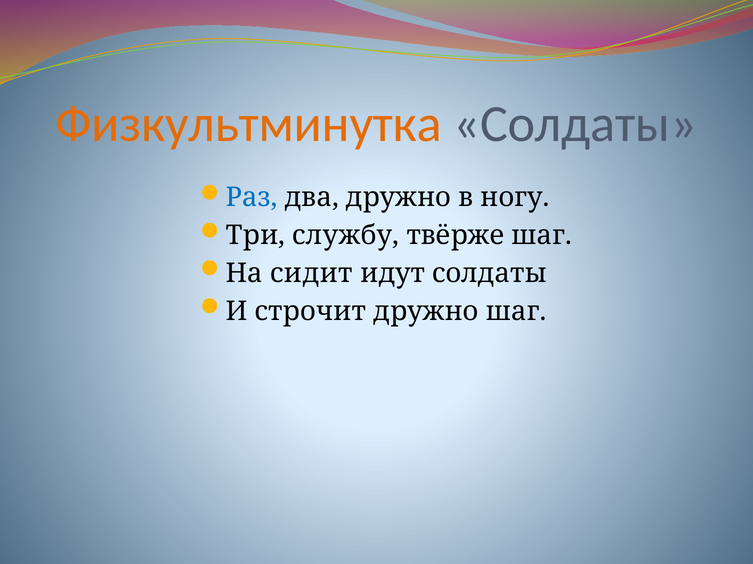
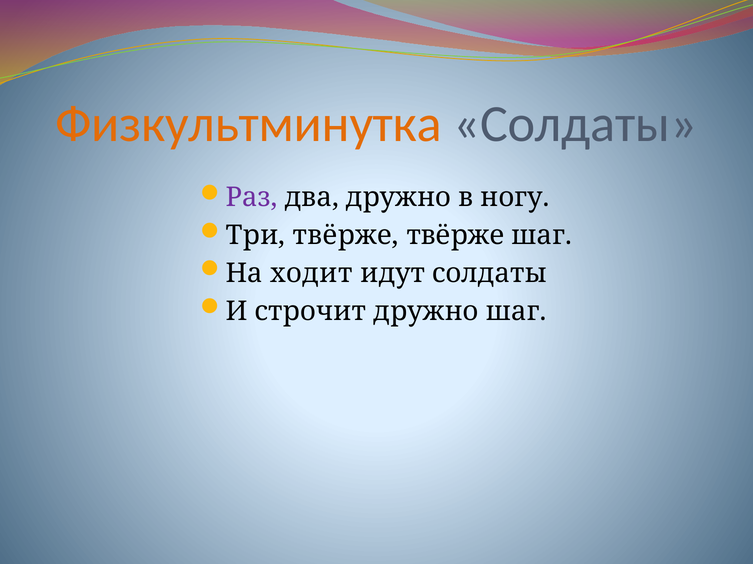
Раз colour: blue -> purple (252, 198)
Три службу: службу -> твёрже (346, 236)
сидит: сидит -> ходит (311, 274)
